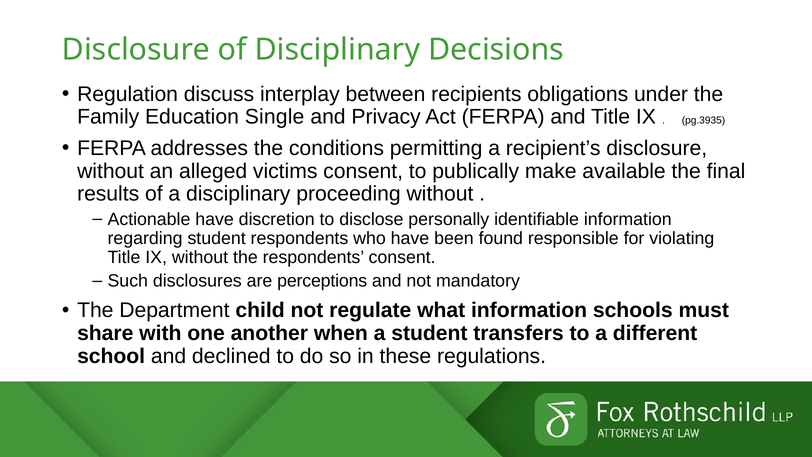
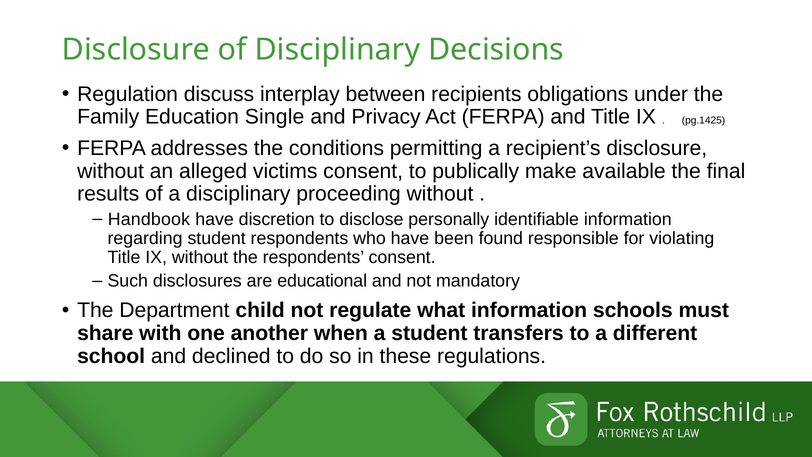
pg.3935: pg.3935 -> pg.1425 (703, 121)
Actionable: Actionable -> Handbook (149, 219)
perceptions: perceptions -> educational (322, 281)
